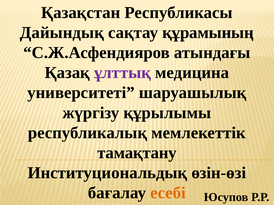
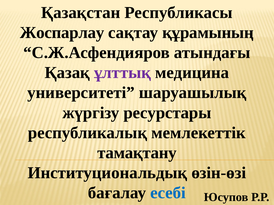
Дайындық: Дайындық -> Жоспарлау (62, 33)
құрылымы: құрылымы -> ресурстары (167, 113)
есебі colour: orange -> blue (168, 193)
